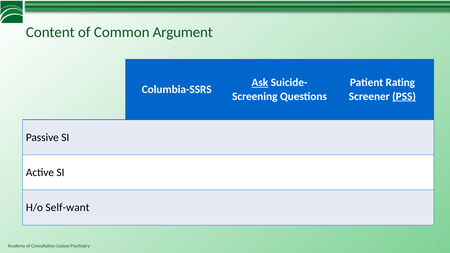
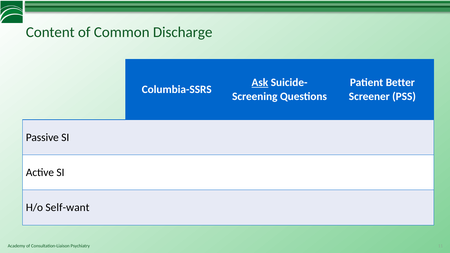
Argument: Argument -> Discharge (183, 32)
Rating: Rating -> Better (400, 83)
PSS underline: present -> none (404, 96)
